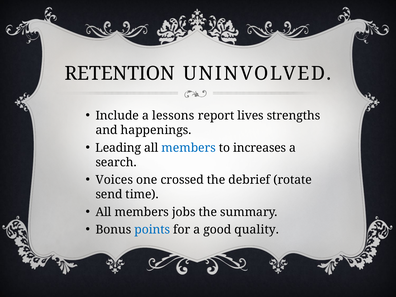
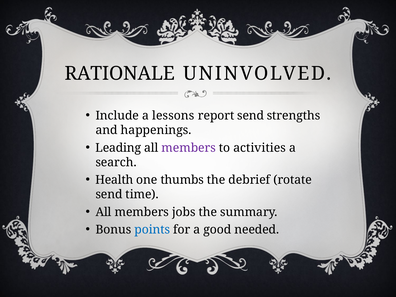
RETENTION: RETENTION -> RATIONALE (120, 74)
report lives: lives -> send (251, 116)
members colour: blue -> purple (189, 148)
increases: increases -> activities (260, 148)
Voices: Voices -> Health (114, 180)
crossed: crossed -> thumbs (182, 180)
quality: quality -> needed (257, 230)
